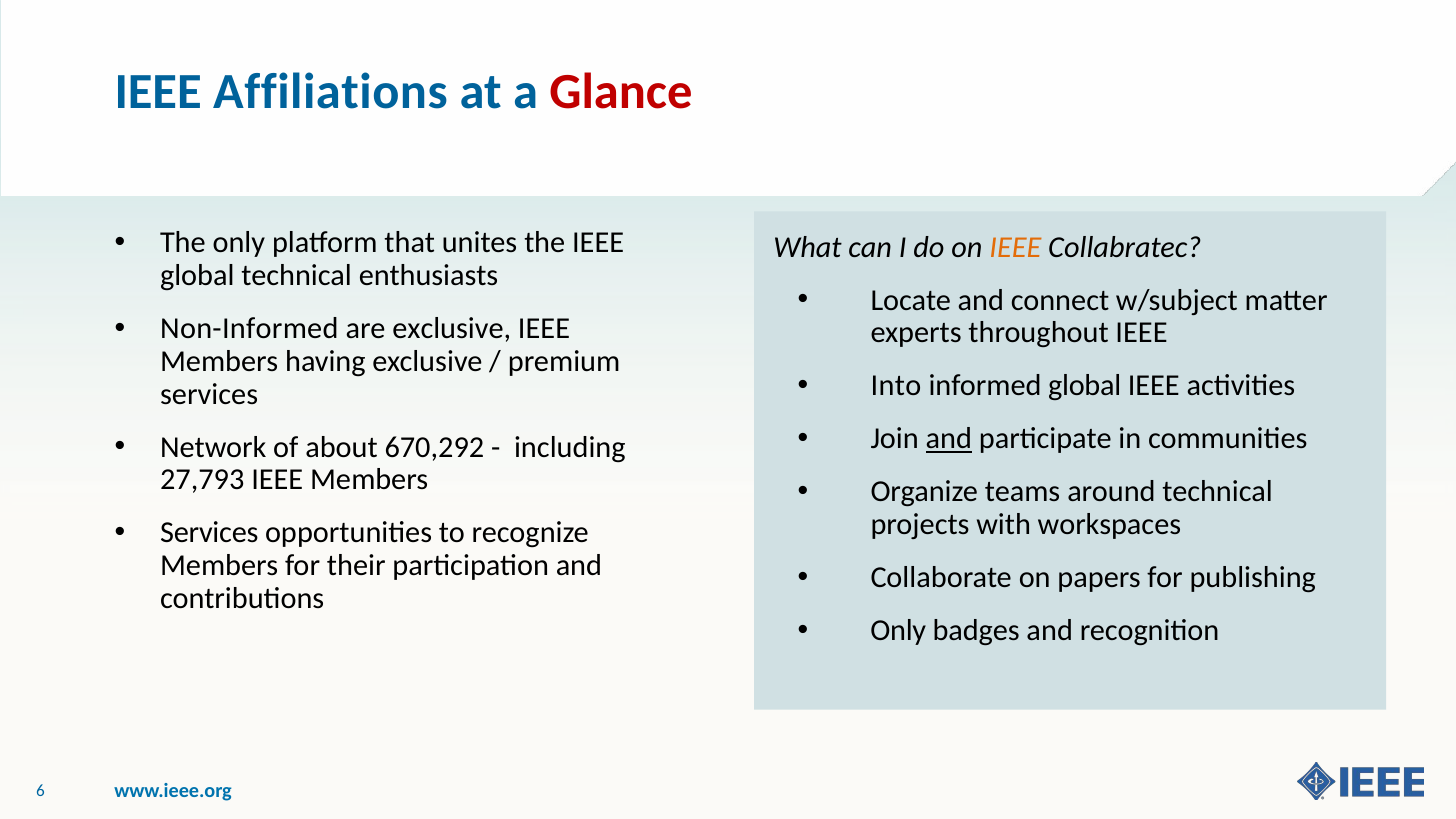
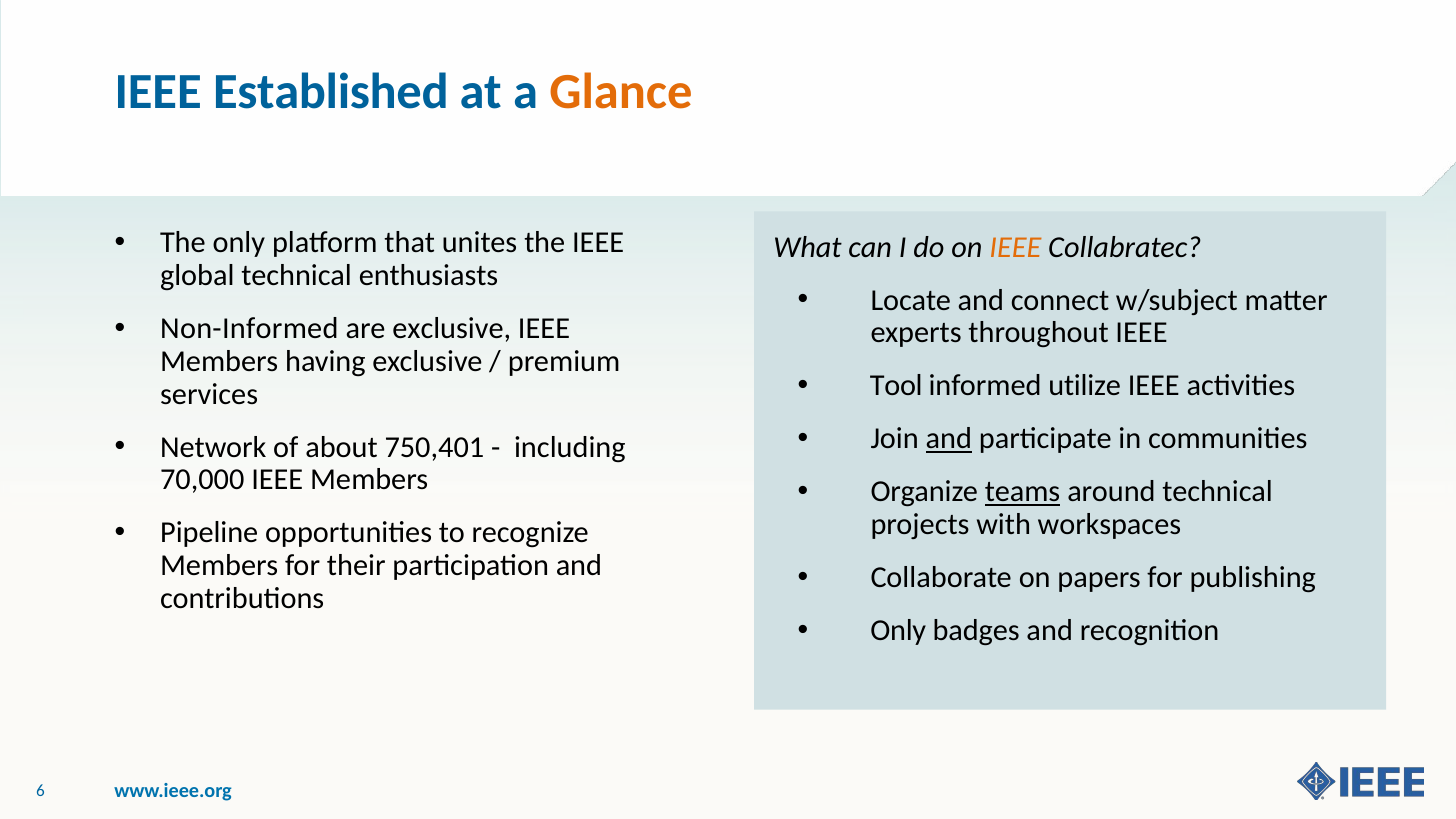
Affiliations: Affiliations -> Established (331, 92)
Glance colour: red -> orange (621, 92)
Into: Into -> Tool (896, 386)
informed global: global -> utilize (1085, 386)
670,292: 670,292 -> 750,401 (434, 447)
27,793: 27,793 -> 70,000 (202, 480)
teams underline: none -> present (1023, 492)
Services: Services -> Pipeline (209, 533)
